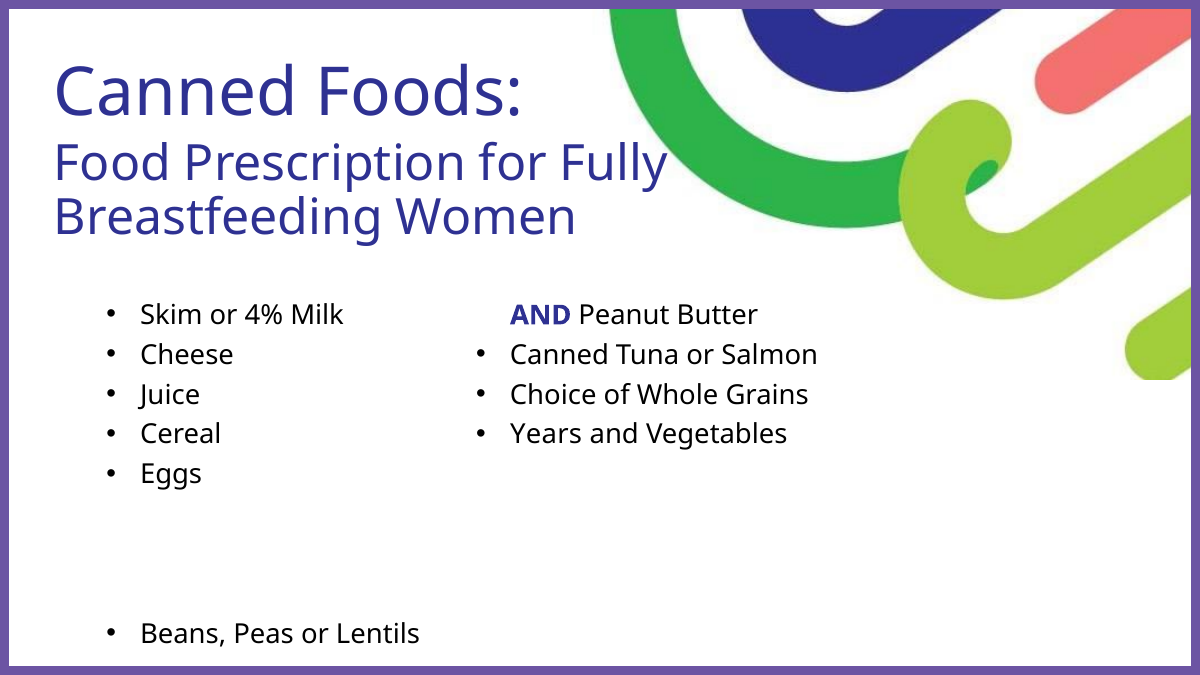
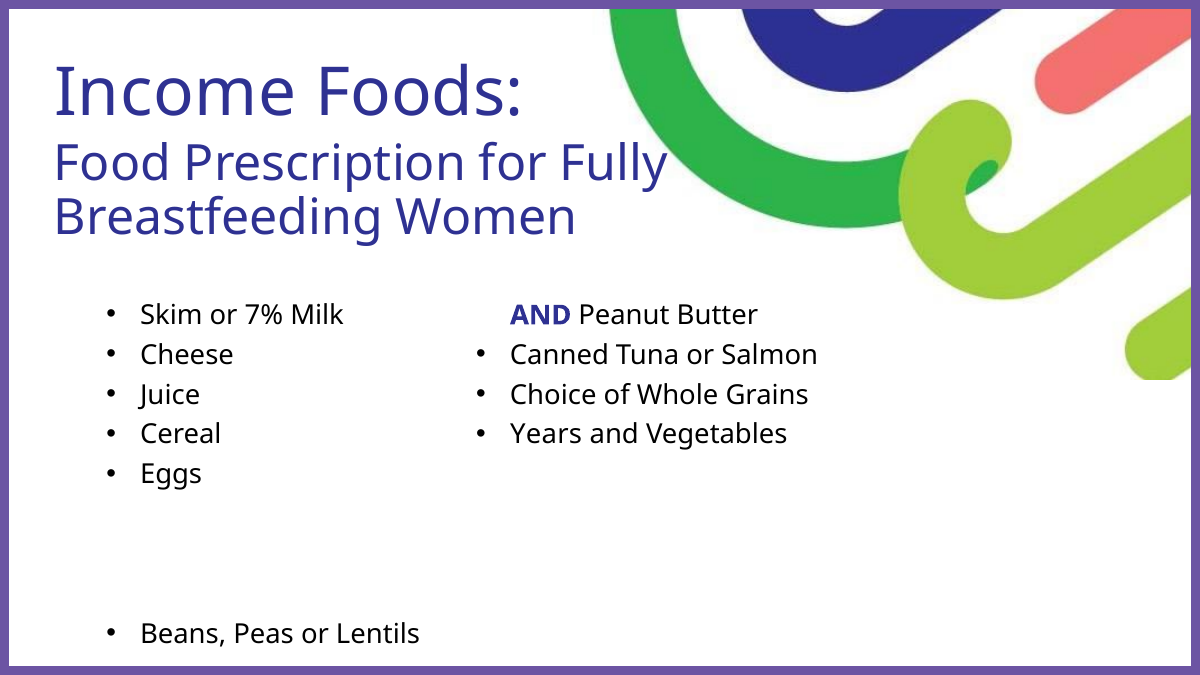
Canned: Canned -> Income (175, 93)
4%: 4% -> 7% (264, 315)
